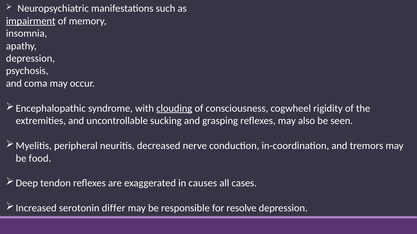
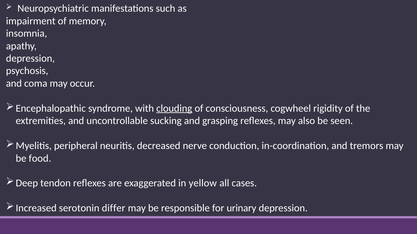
impairment underline: present -> none (31, 21)
causes: causes -> yellow (203, 184)
resolve: resolve -> urinary (241, 209)
